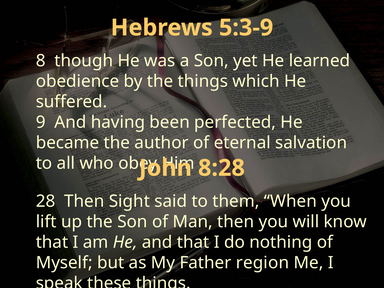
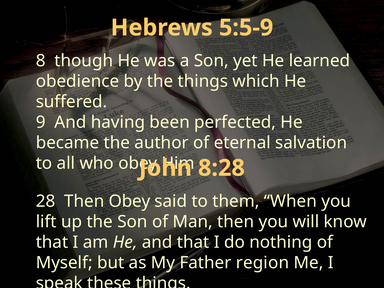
5:3-9: 5:3-9 -> 5:5-9 (246, 28)
Then Sight: Sight -> Obey (130, 201)
